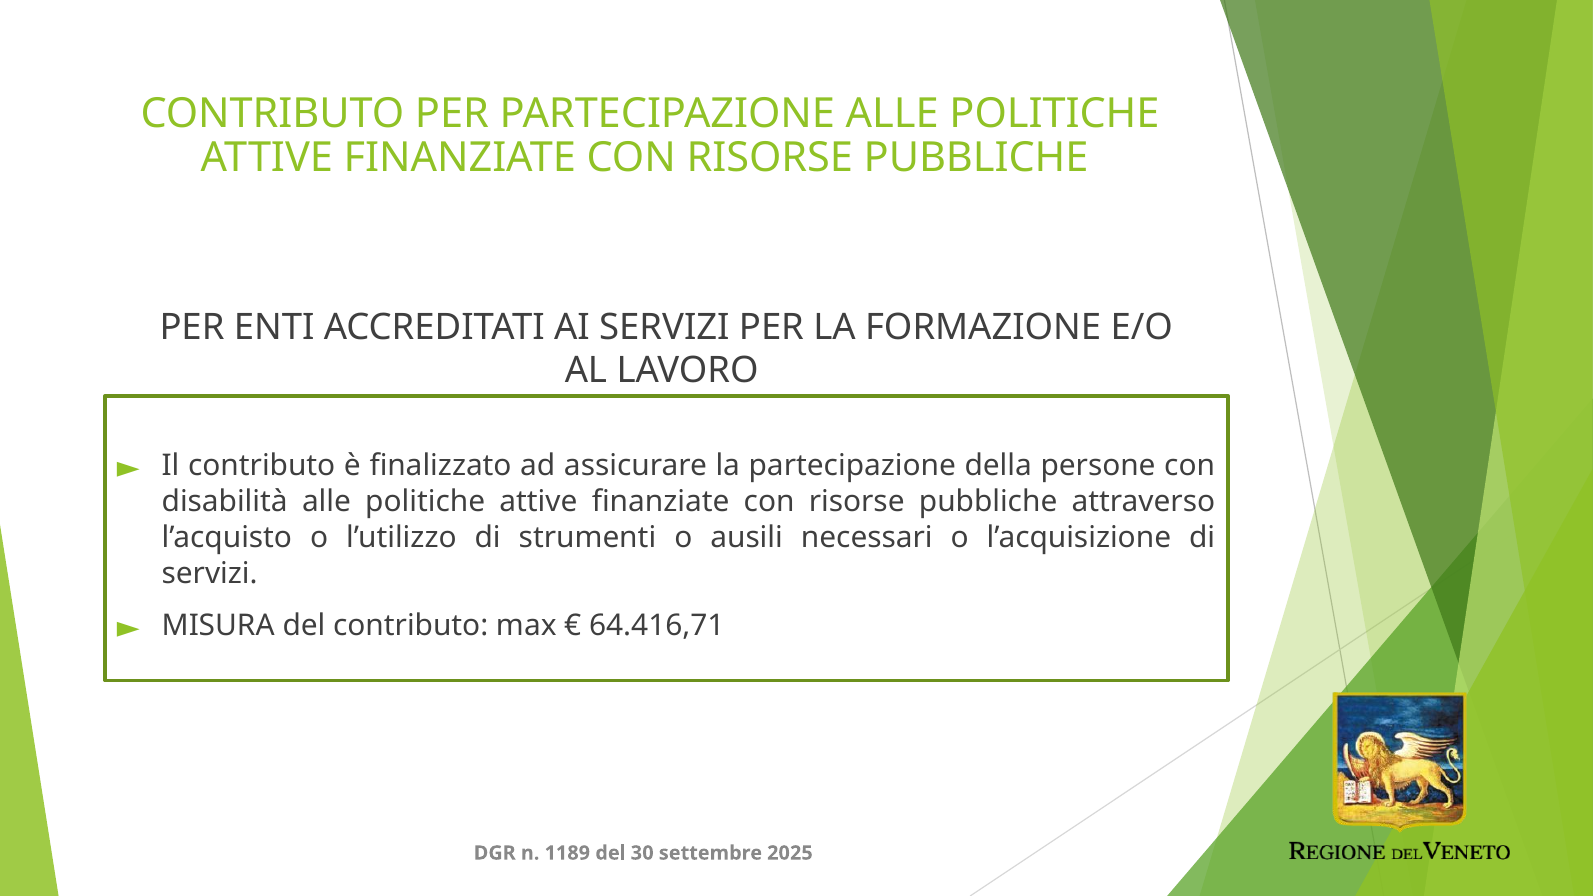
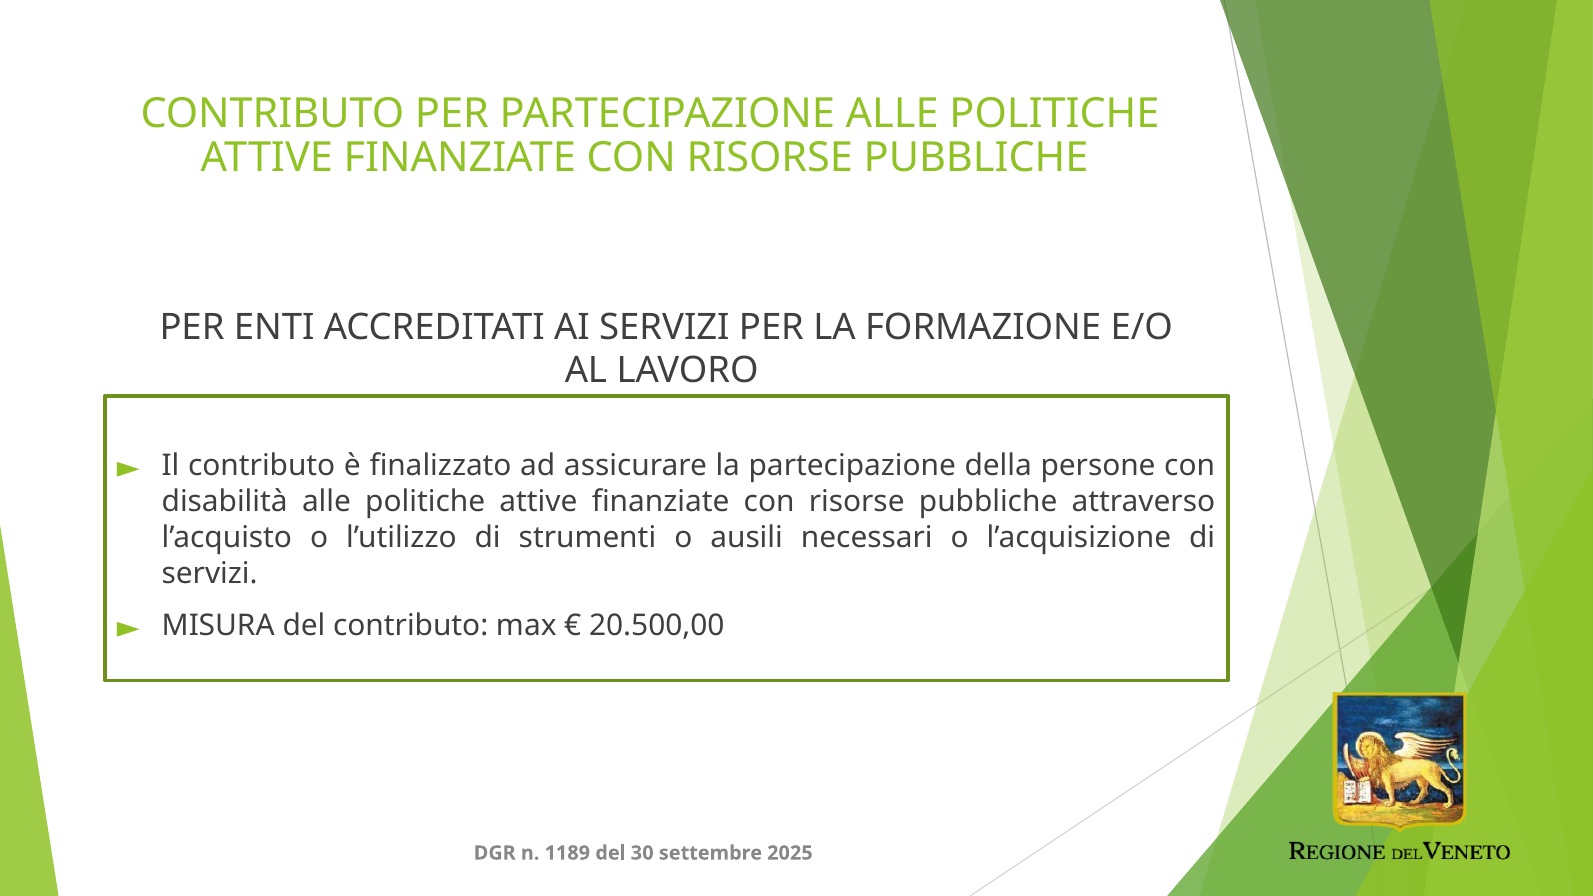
64.416,71: 64.416,71 -> 20.500,00 (657, 626)
